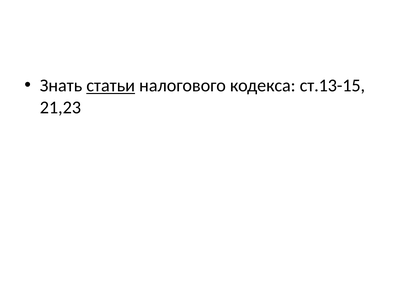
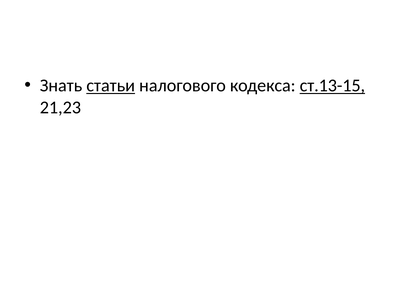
ст.13-15 underline: none -> present (332, 86)
